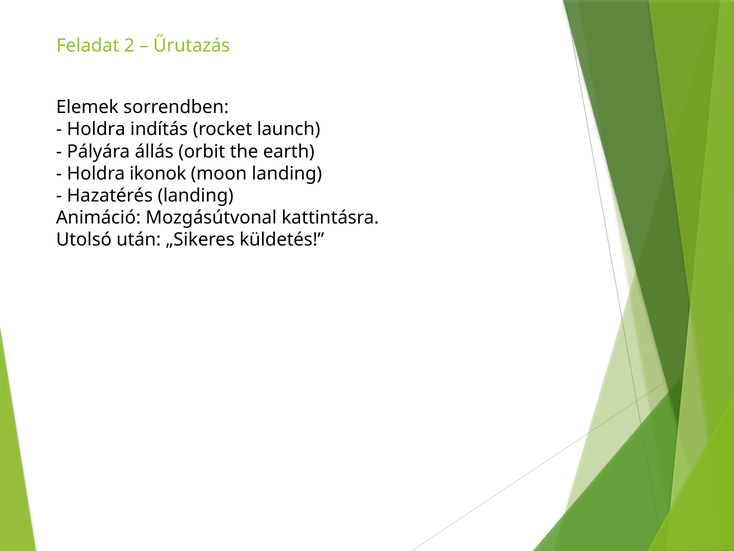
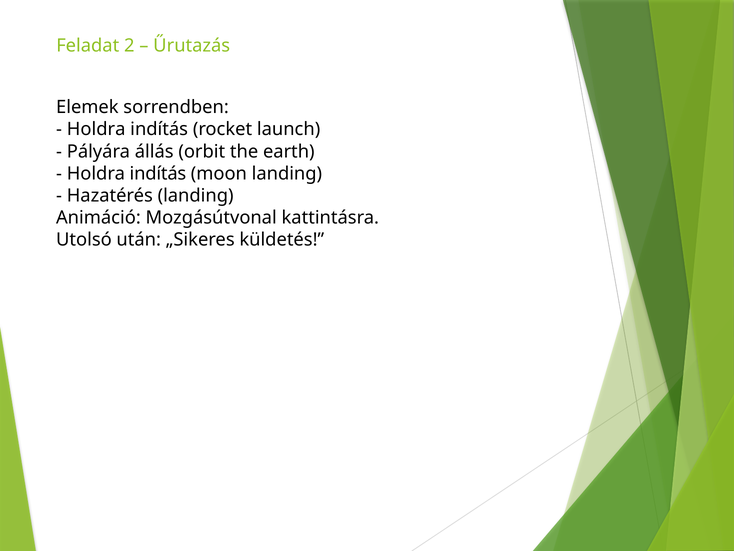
ikonok: ikonok -> indítás (158, 173)
